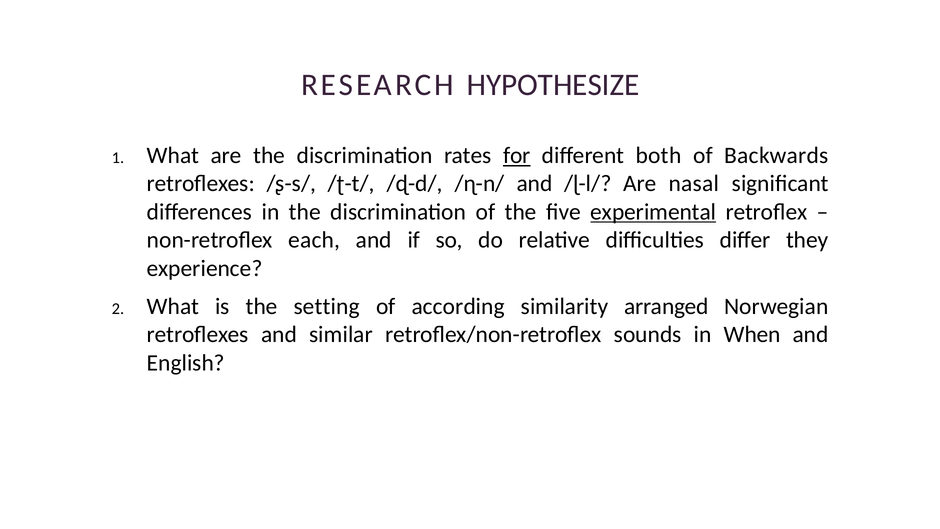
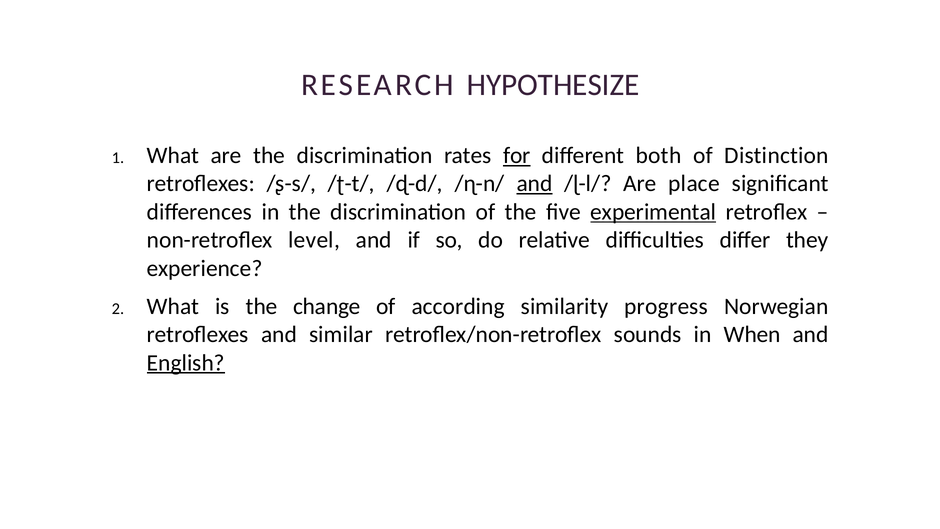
Backwards: Backwards -> Distinction (777, 155)
and underline: none -> present (535, 184)
nasal: nasal -> place (694, 184)
each: each -> level (314, 240)
setting: setting -> change (327, 306)
arranged: arranged -> progress (666, 306)
English underline: none -> present (186, 363)
